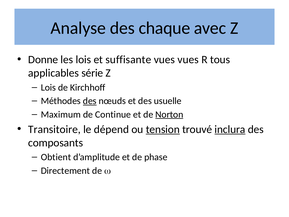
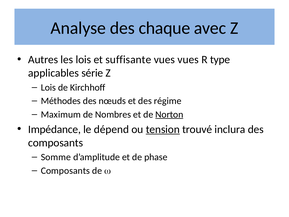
Donne: Donne -> Autres (43, 60)
tous: tous -> type (220, 60)
des underline: present -> none (90, 101)
usuelle: usuelle -> régime (168, 101)
Continue: Continue -> Nombres (113, 114)
Transitoire: Transitoire -> Impédance (54, 129)
inclura underline: present -> none (230, 129)
Obtient: Obtient -> Somme (56, 157)
Directement: Directement -> Composants (65, 170)
